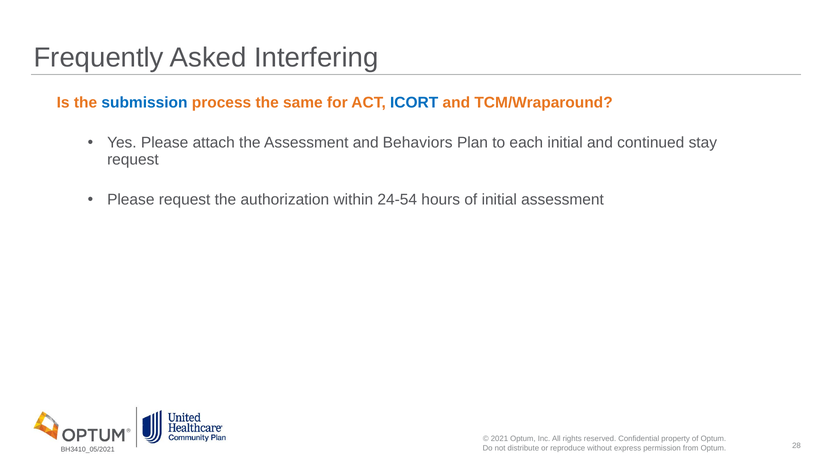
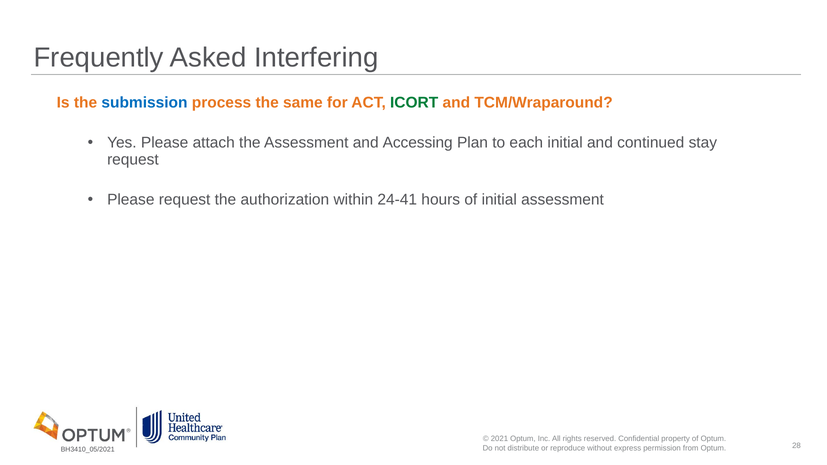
ICORT colour: blue -> green (414, 102)
Behaviors: Behaviors -> Accessing (418, 143)
24-54: 24-54 -> 24-41 (397, 200)
